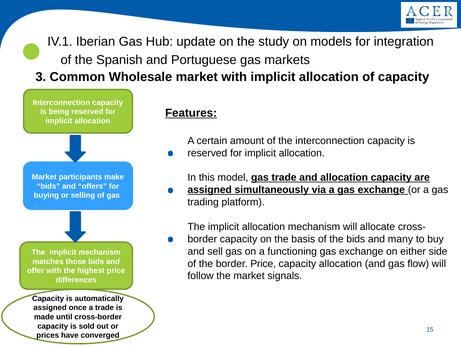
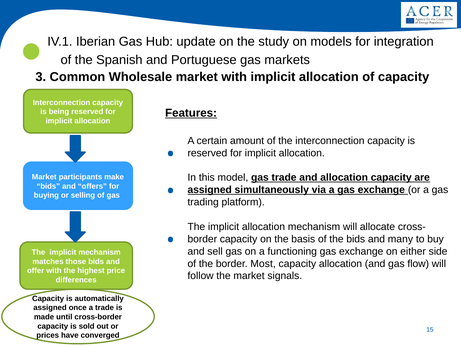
border Price: Price -> Most (263, 263)
